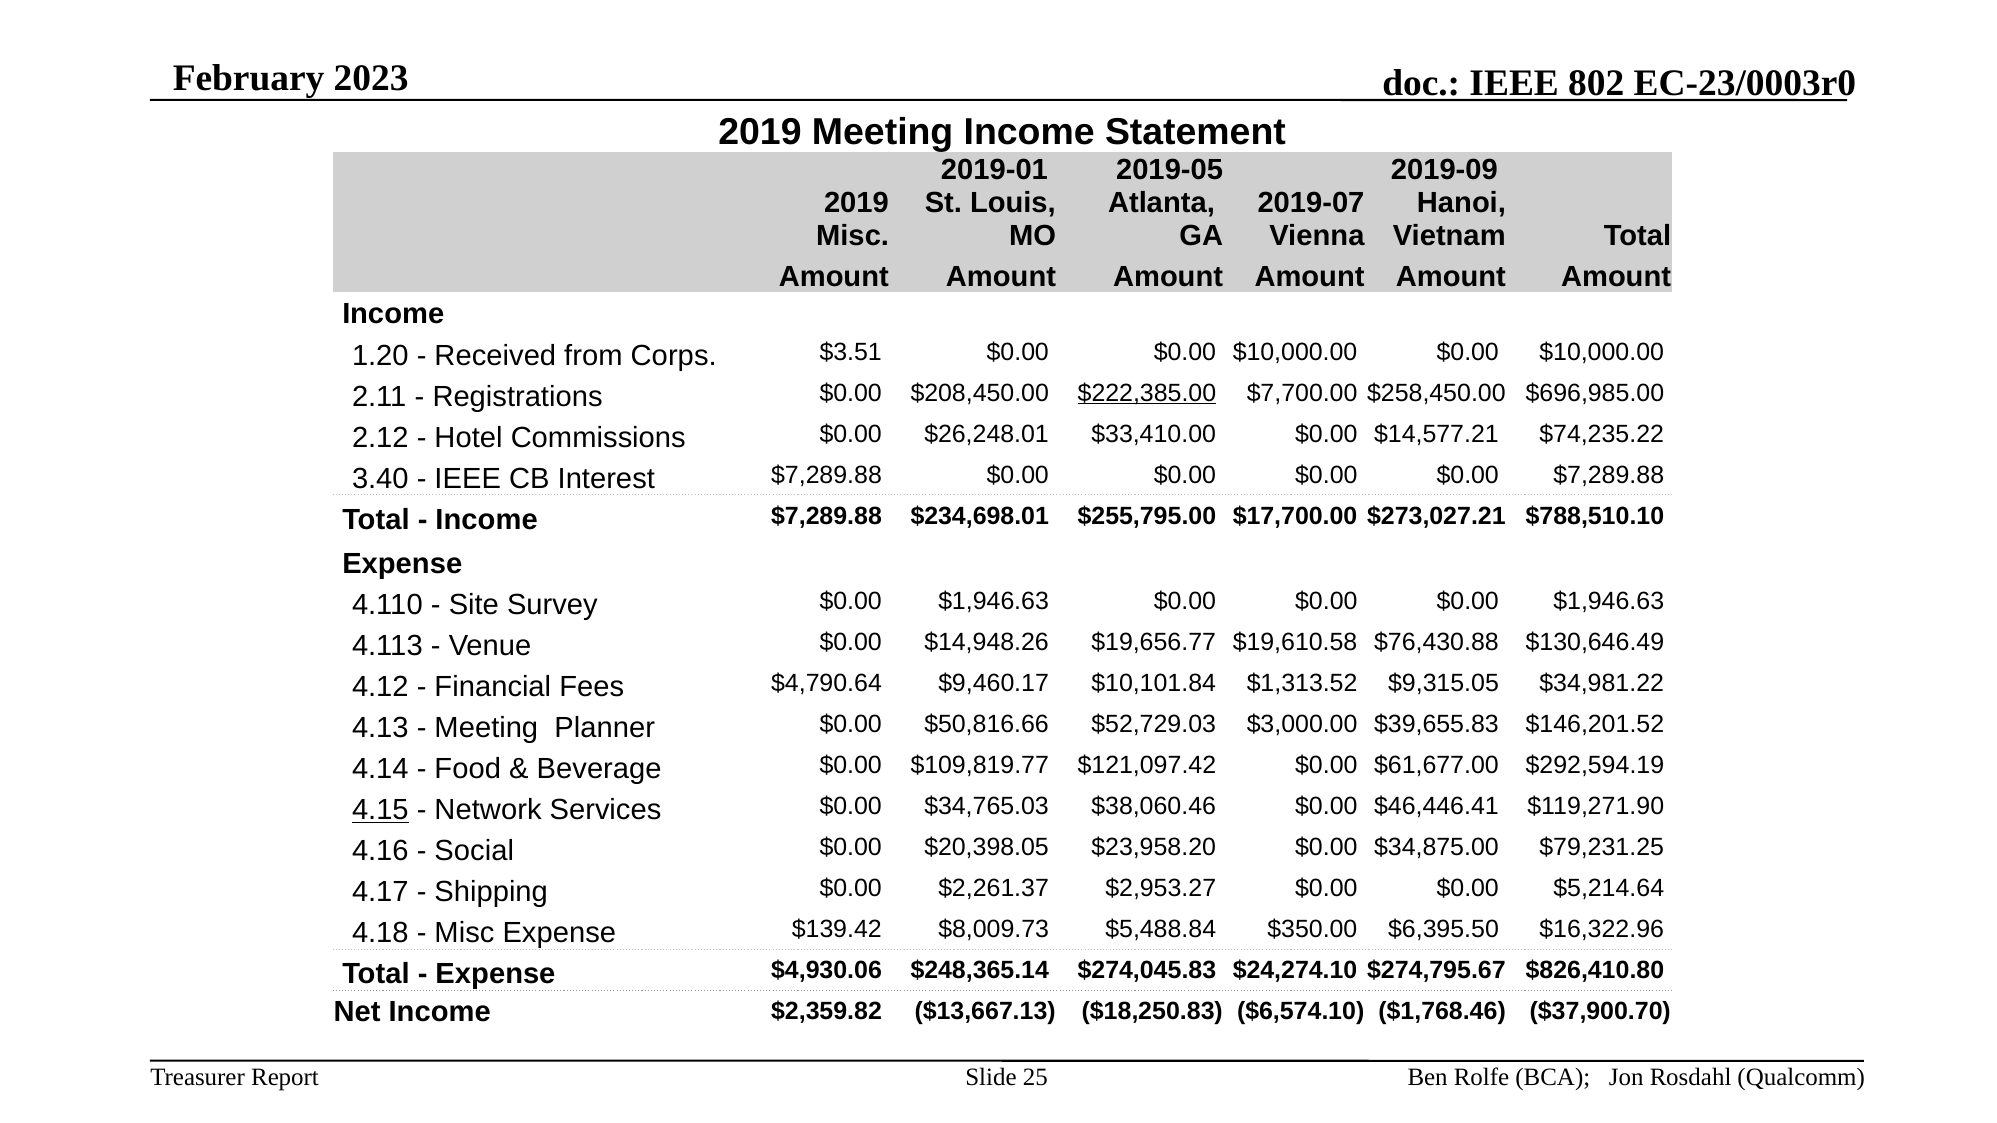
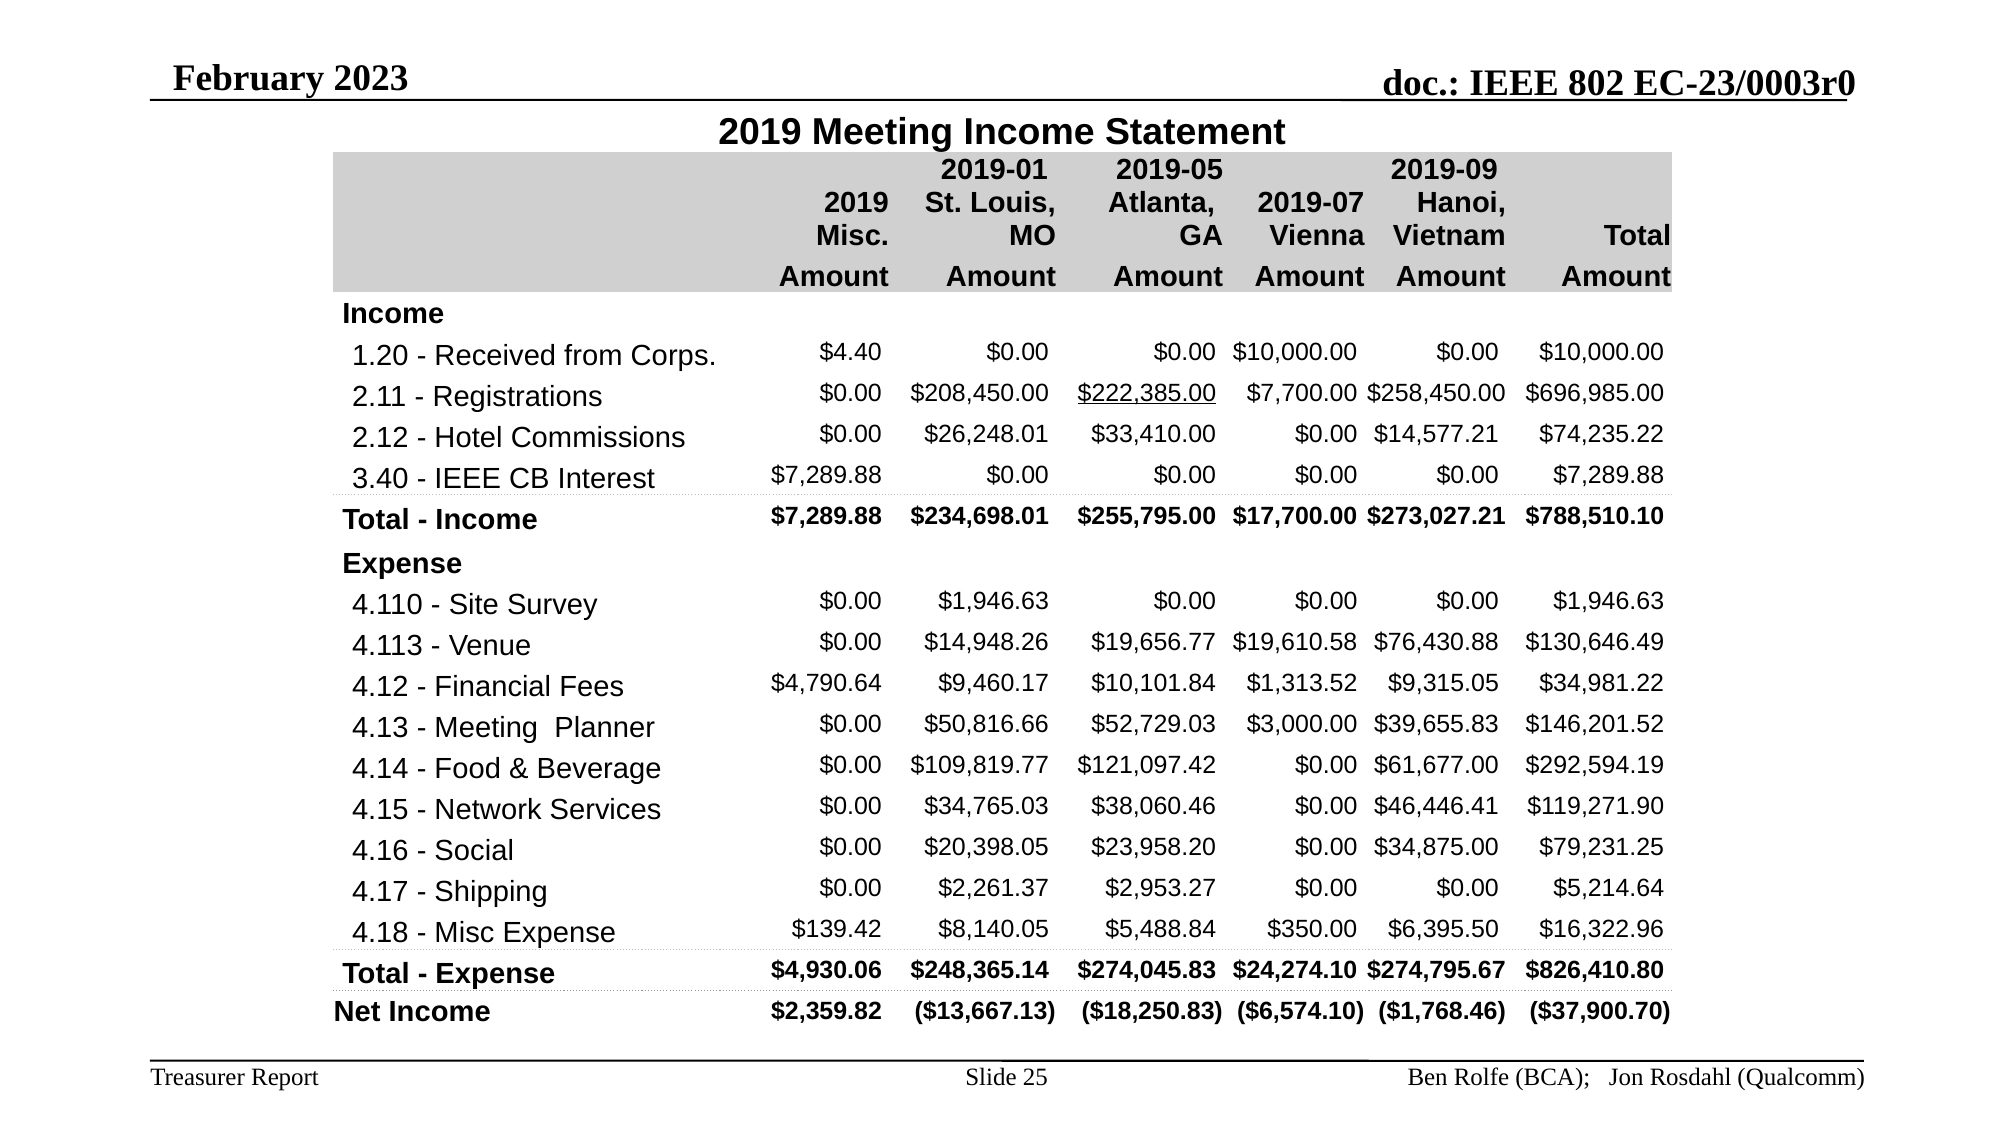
$3.51: $3.51 -> $4.40 (851, 352)
4.15 underline: present -> none (380, 810)
$8,009.73: $8,009.73 -> $8,140.05 (994, 930)
